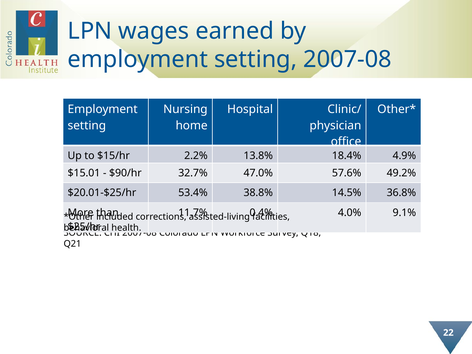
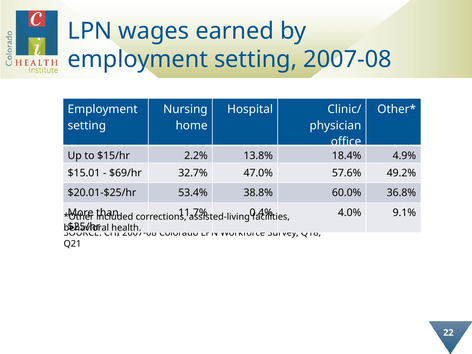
$90/hr: $90/hr -> $69/hr (125, 173)
14.5%: 14.5% -> 60.0% (347, 193)
